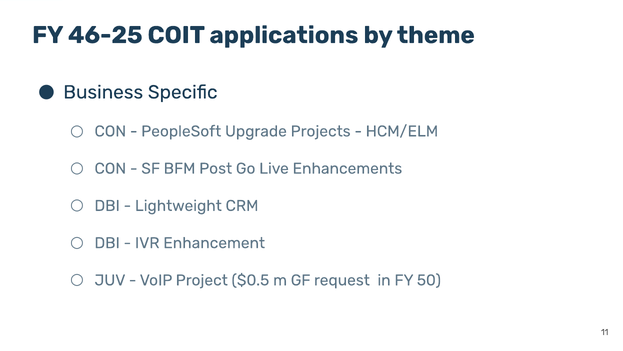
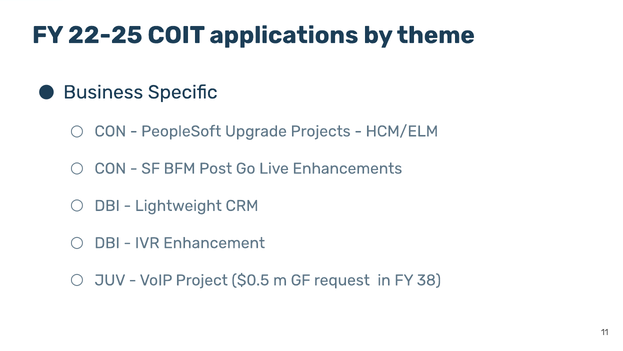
46-25: 46-25 -> 22-25 (105, 35)
50: 50 -> 38 (429, 280)
